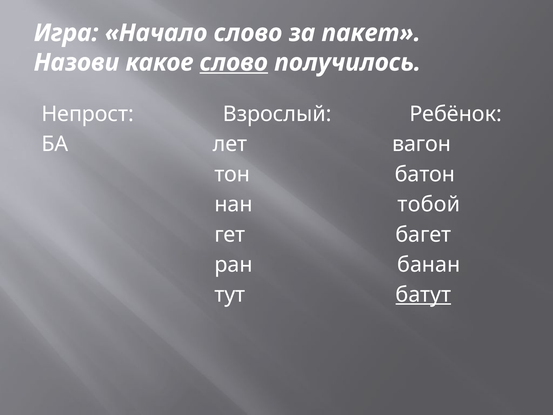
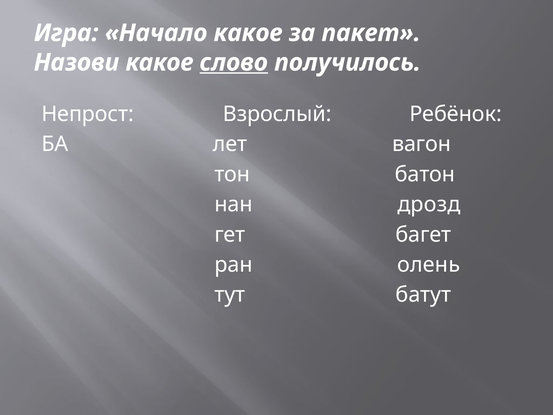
Начало слово: слово -> какое (248, 33)
тобой: тобой -> дрозд (429, 204)
банан: банан -> олень (429, 265)
батут underline: present -> none (423, 295)
